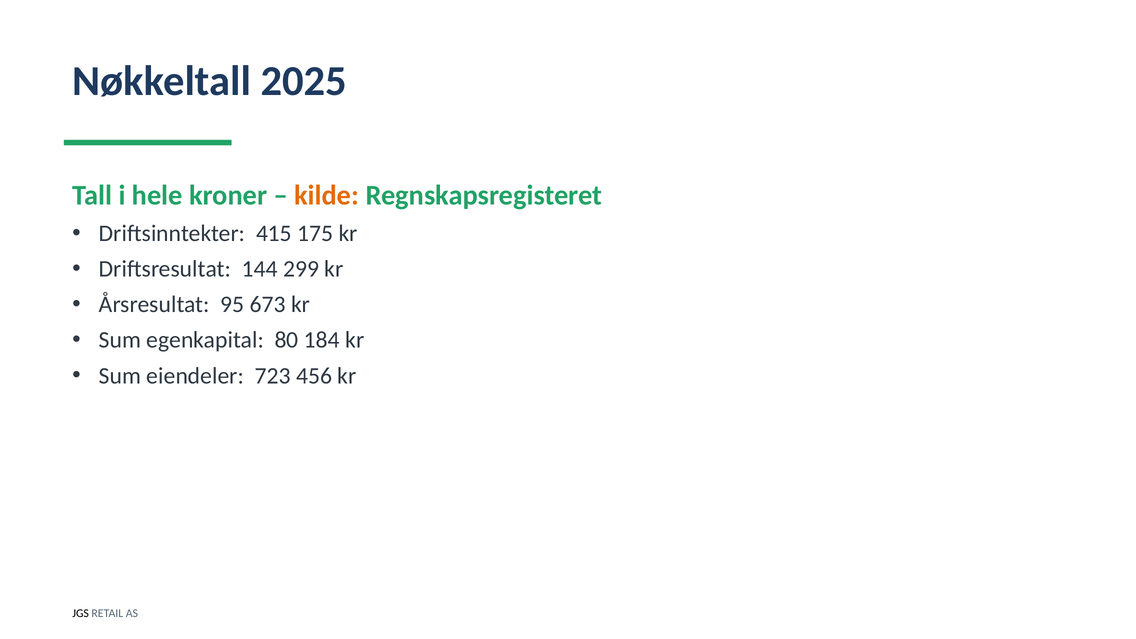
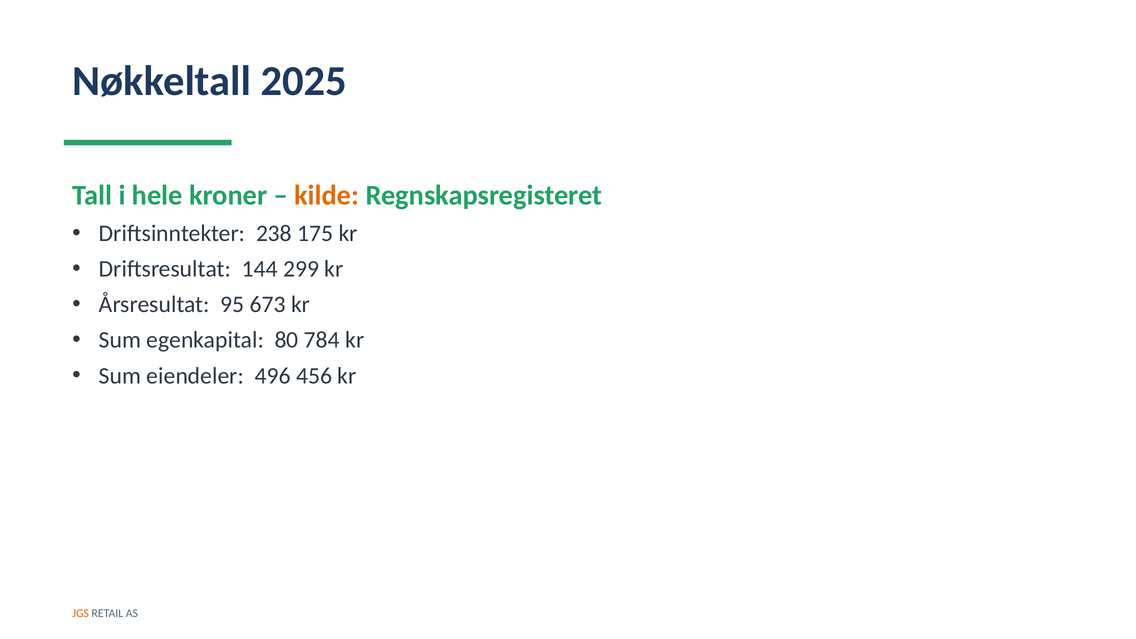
415: 415 -> 238 (274, 234)
184: 184 -> 784 (322, 340)
723: 723 -> 496 (273, 376)
JGS colour: black -> orange (81, 613)
